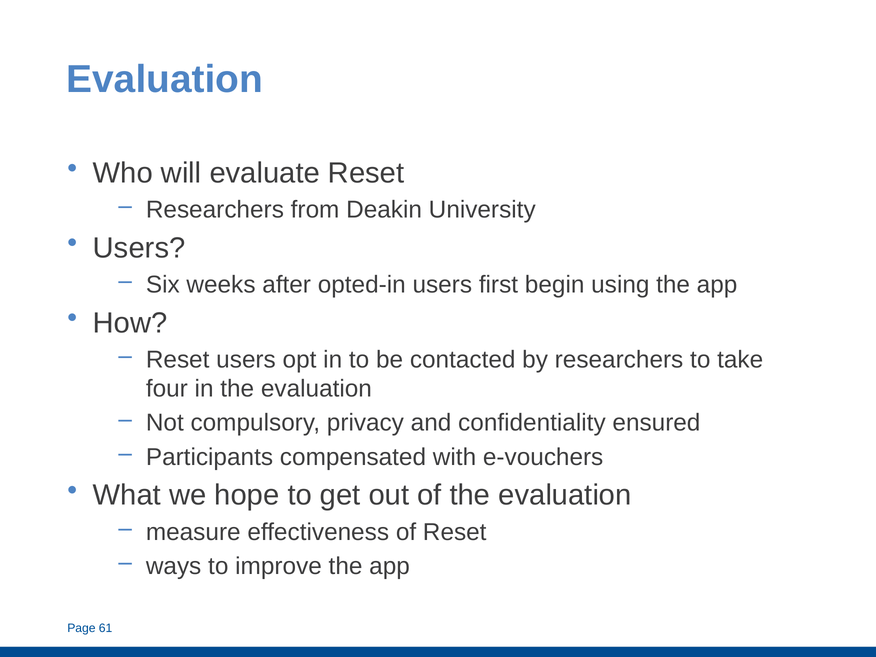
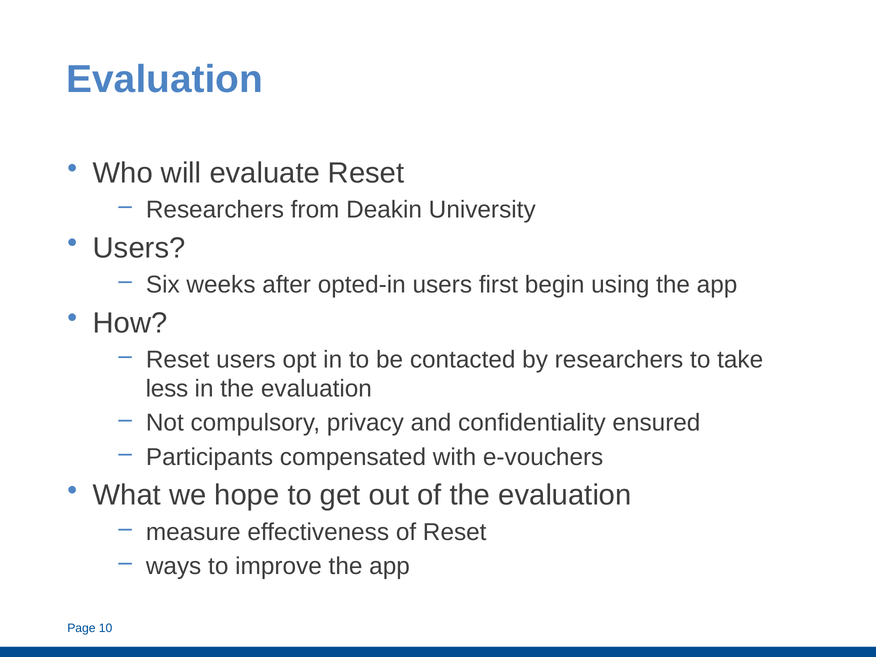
four: four -> less (167, 389)
61: 61 -> 10 (106, 628)
